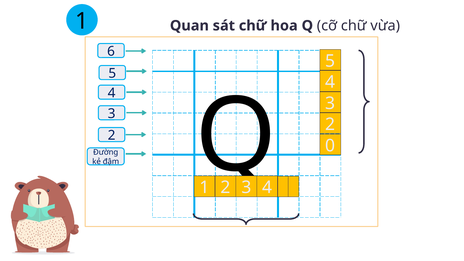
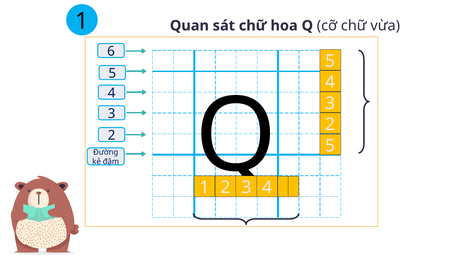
0: 0 -> 5 (330, 146)
